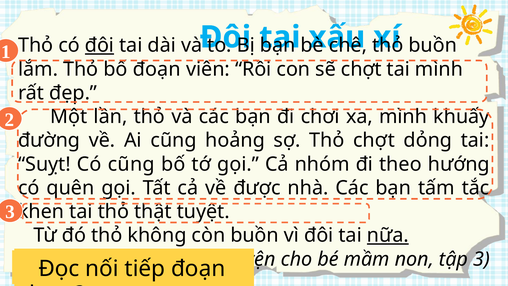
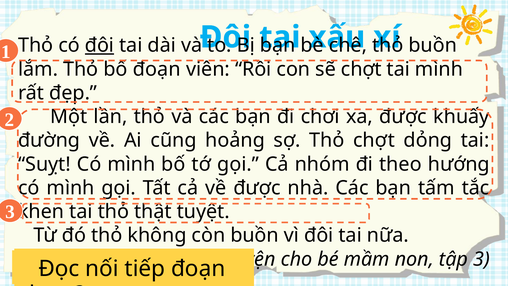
xa mình: mình -> được (403, 117)
Suỵt Có cũng: cũng -> mình (131, 164)
quên: quên -> mình (70, 188)
nữa underline: present -> none (388, 235)
